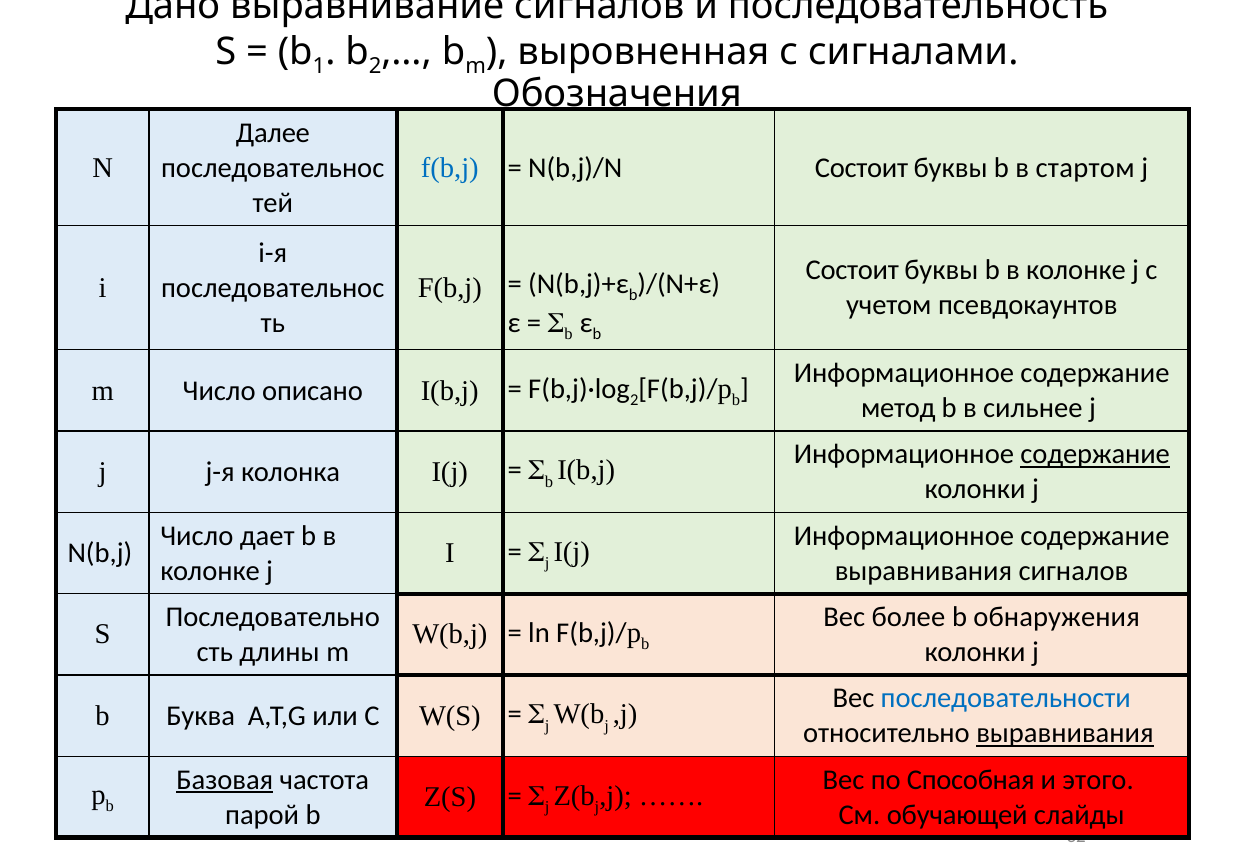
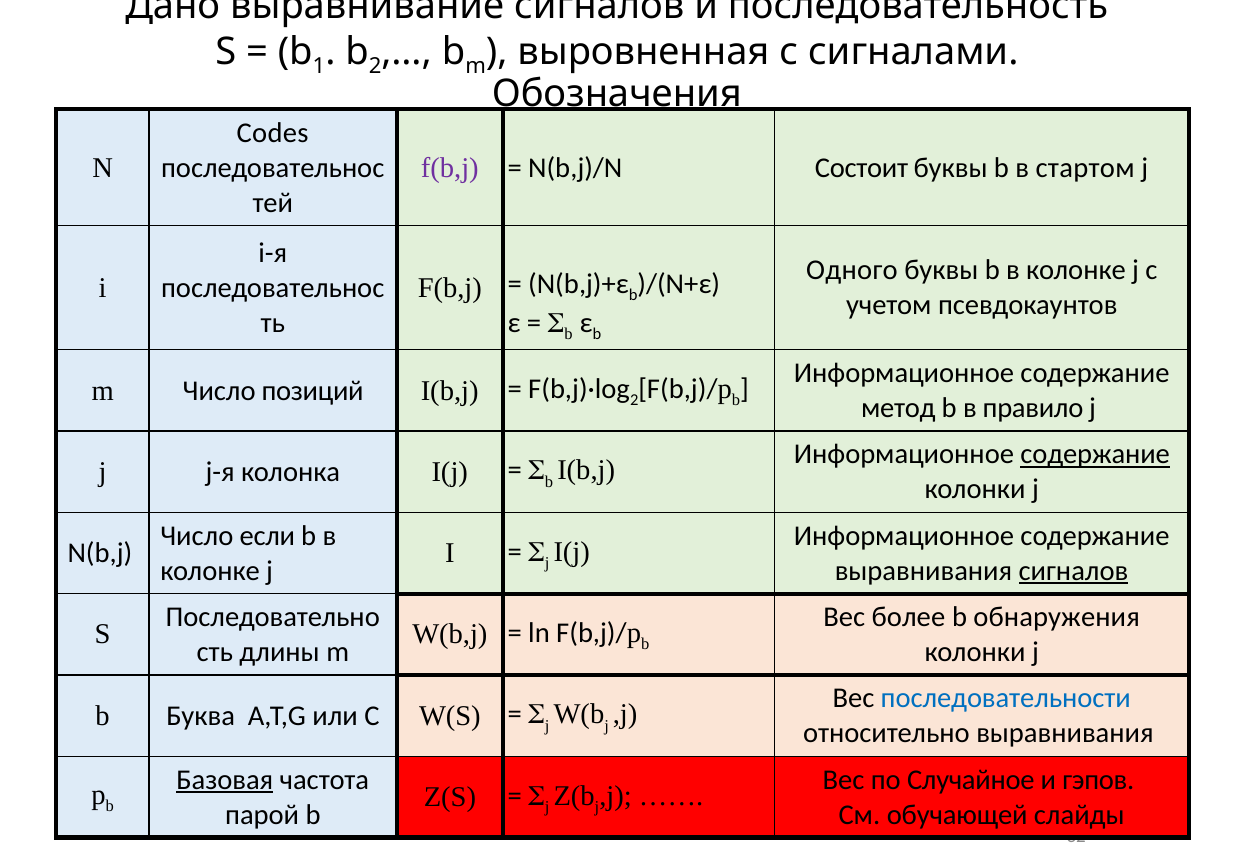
Далее: Далее -> Codes (273, 133)
f(b,j colour: blue -> purple (450, 168)
Состоит: Состоит -> Одного (852, 270)
описано: описано -> позиций (313, 391)
сильнее: сильнее -> правило (1033, 408)
дает: дает -> если (267, 536)
сигналов underline: none -> present (1073, 571)
выравнивания underline: present -> none (1065, 733)
Способная: Способная -> Случайное (971, 780)
этого: этого -> гэпов (1098, 780)
